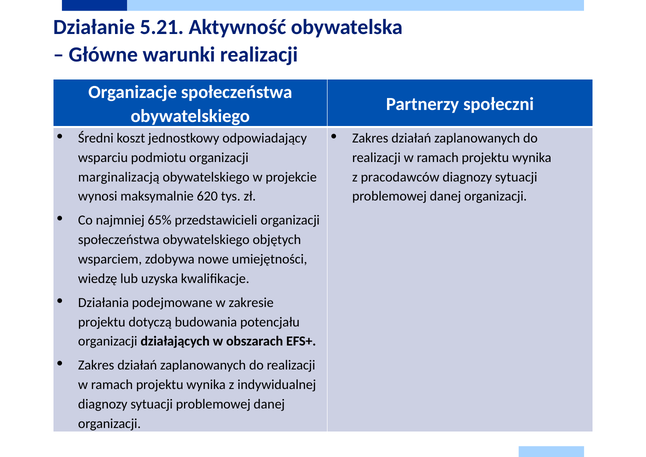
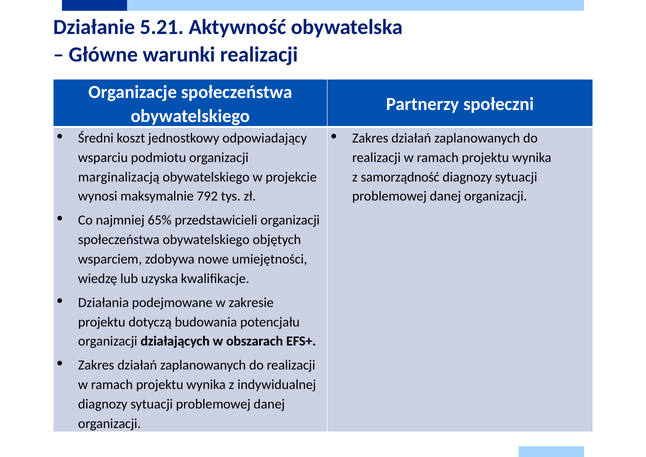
pracodawców: pracodawców -> samorządność (400, 177)
620: 620 -> 792 (207, 196)
